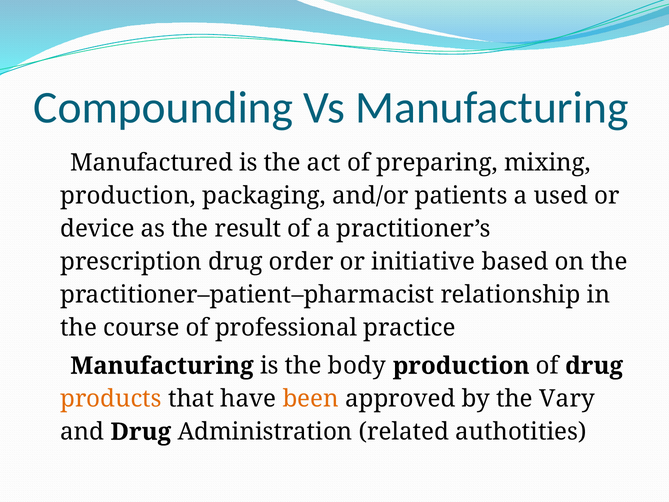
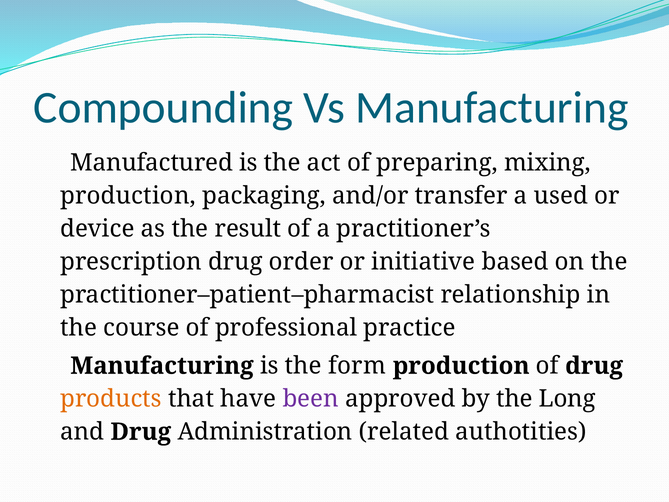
patients: patients -> transfer (461, 196)
body: body -> form (357, 366)
been colour: orange -> purple (311, 399)
Vary: Vary -> Long (567, 399)
